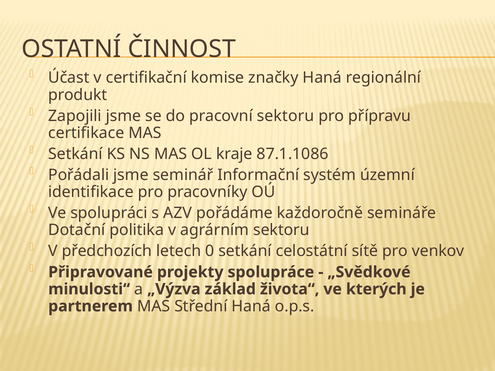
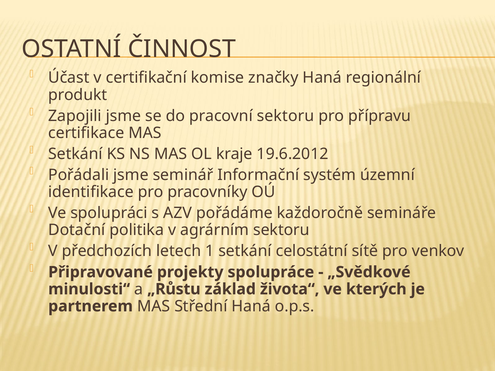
87.1.1086: 87.1.1086 -> 19.6.2012 (293, 154)
0: 0 -> 1 (210, 251)
„Výzva: „Výzva -> „Růstu (174, 289)
